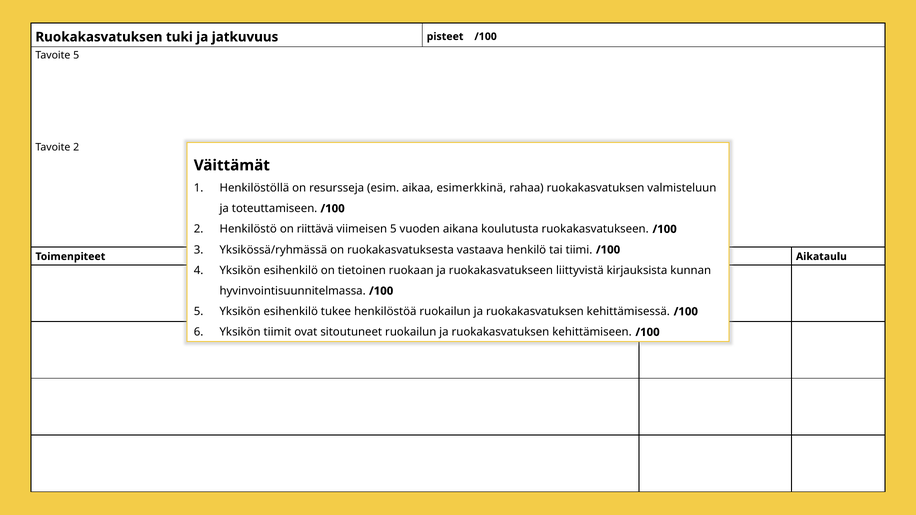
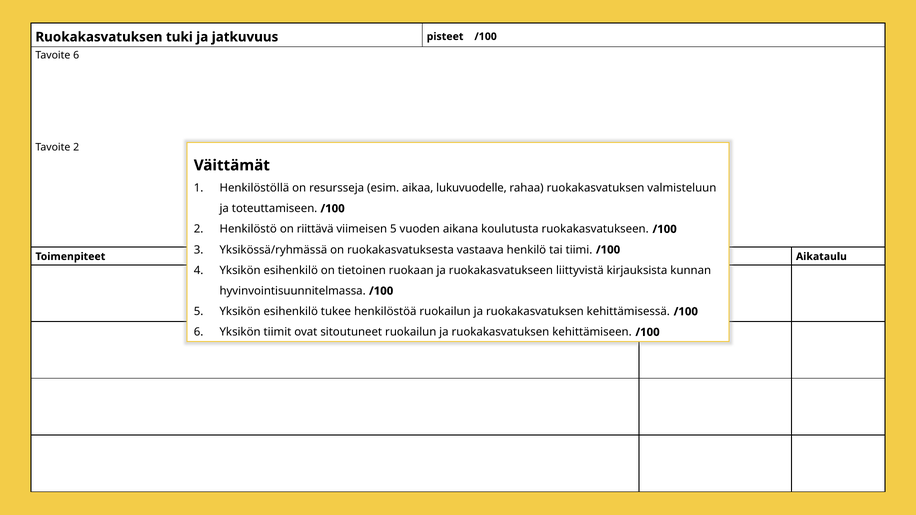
Tavoite 5: 5 -> 6 (76, 55)
esimerkkinä: esimerkkinä -> lukuvuodelle (472, 188)
